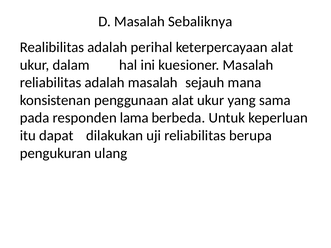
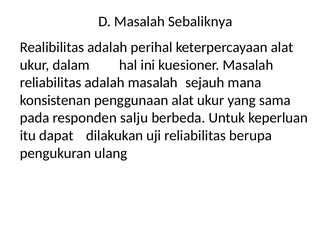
lama: lama -> salju (134, 118)
